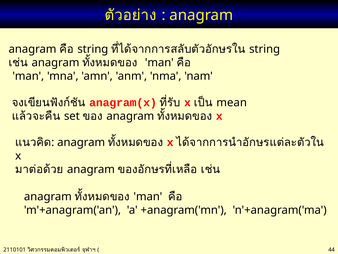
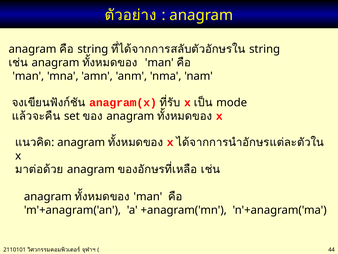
mean: mean -> mode (232, 102)
